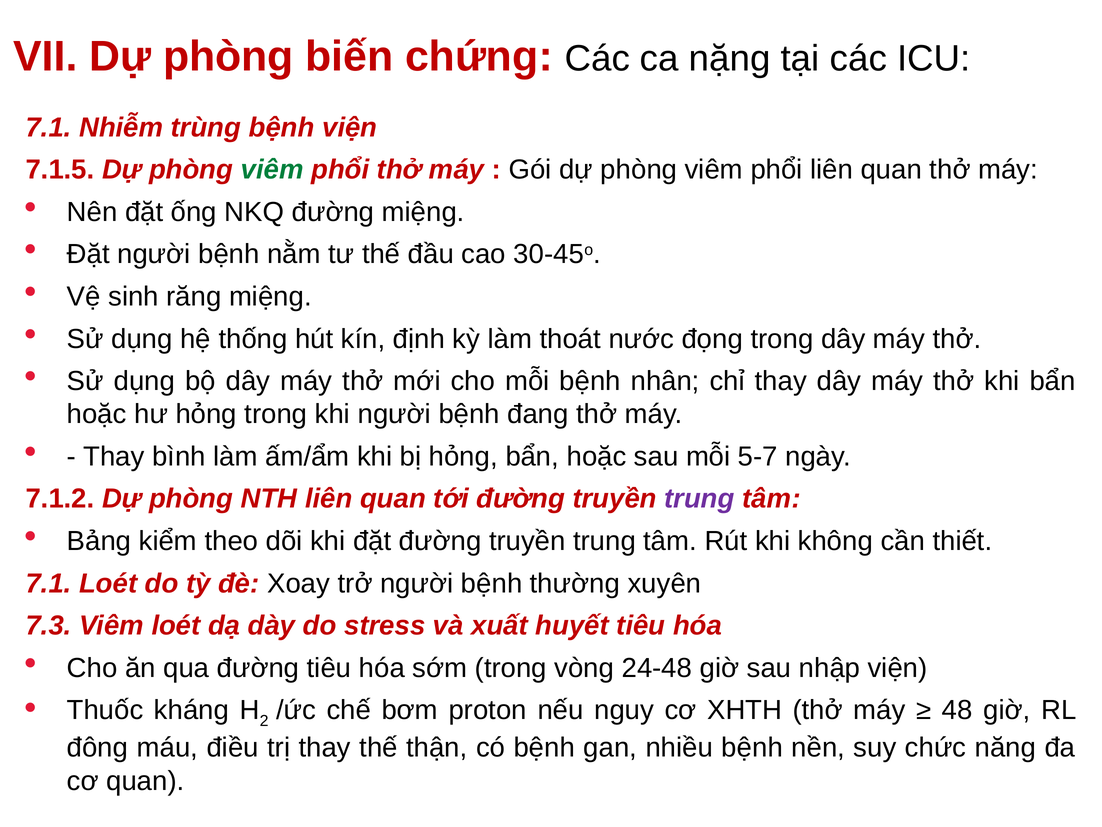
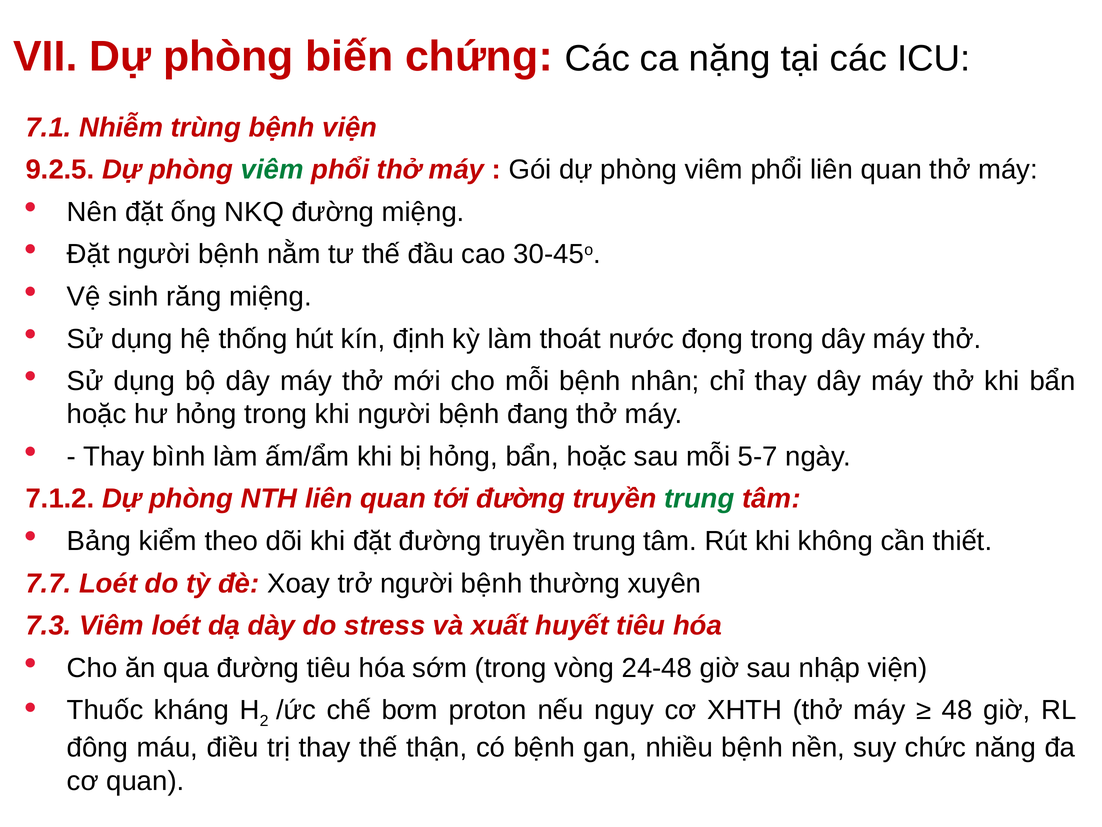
7.1.5: 7.1.5 -> 9.2.5 (60, 170)
trung colour: purple -> green (699, 499)
7.1: 7.1 -> 7.7 (49, 583)
